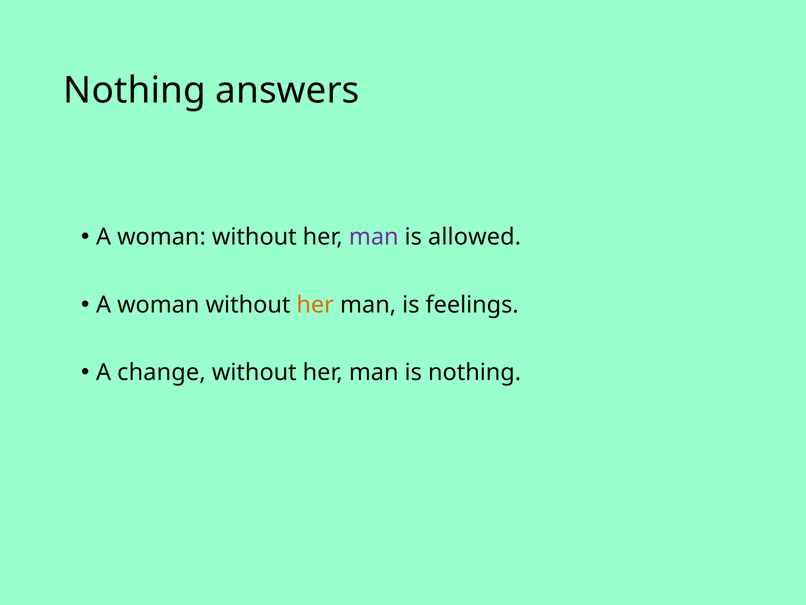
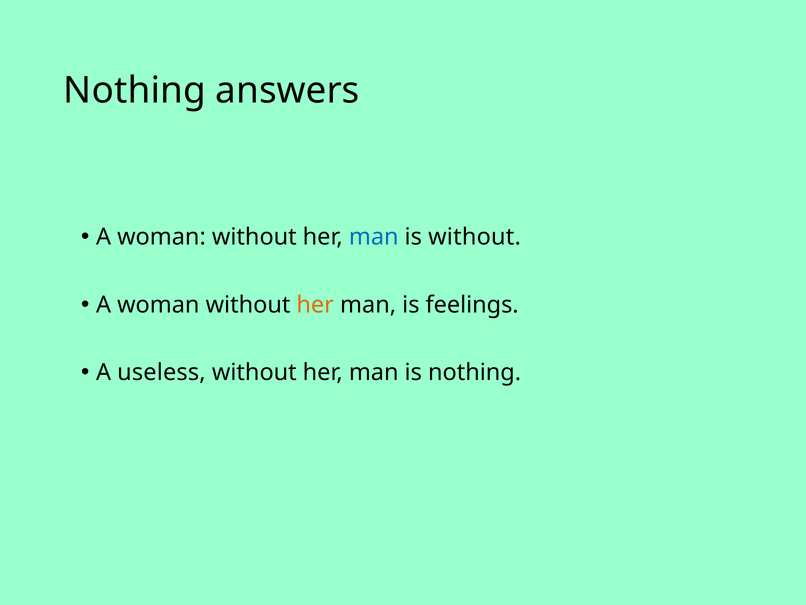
man colour: purple -> blue (374, 237)
is allowed: allowed -> without (475, 237)
change: change -> useless (161, 372)
